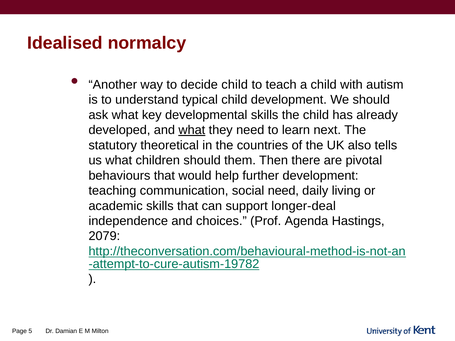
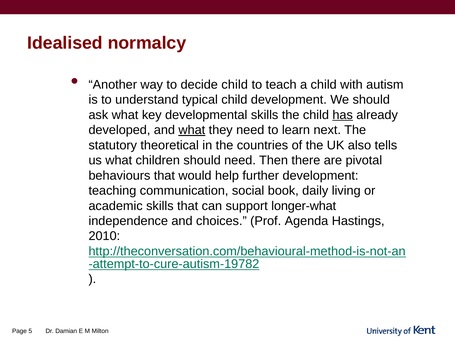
has underline: none -> present (343, 115)
should them: them -> need (240, 160)
social need: need -> book (283, 191)
longer-deal: longer-deal -> longer-what (304, 206)
2079: 2079 -> 2010 (104, 236)
